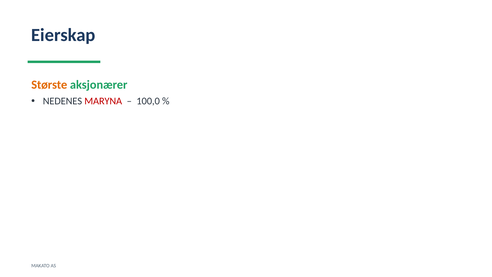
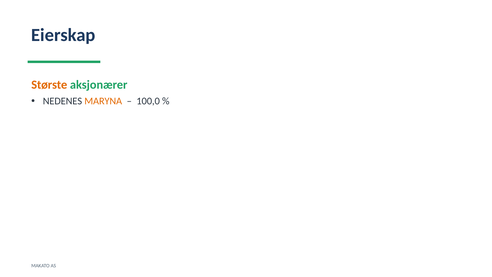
MARYNA colour: red -> orange (103, 101)
